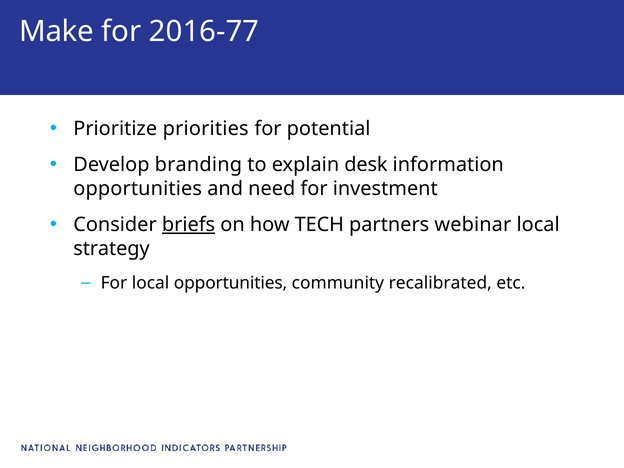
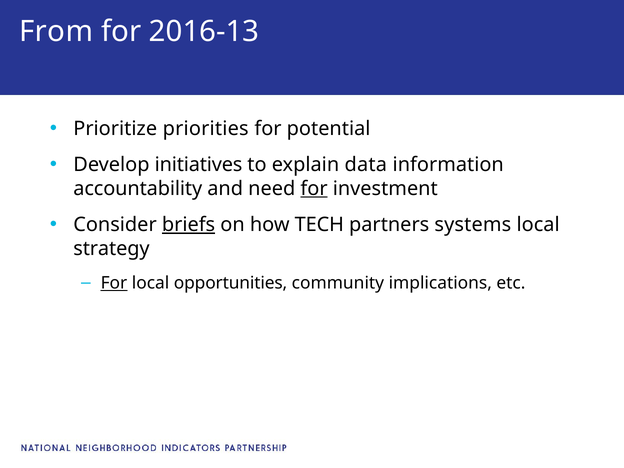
Make: Make -> From (56, 32)
2016-77: 2016-77 -> 2016-13 (204, 32)
branding: branding -> initiatives (199, 165)
desk: desk -> data (366, 165)
opportunities: opportunities -> accountability (138, 189)
for underline: none -> present (314, 189)
webinar: webinar -> systems (473, 225)
For underline: none -> present (114, 283)
recalibrated: recalibrated -> implications (440, 283)
